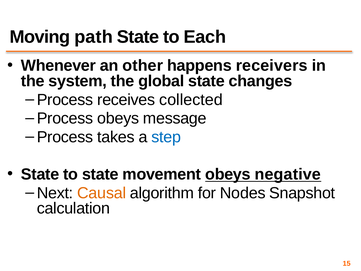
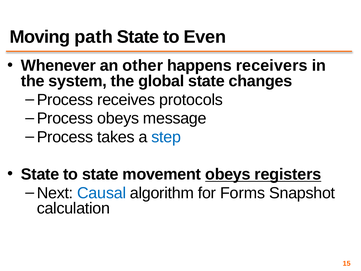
Each: Each -> Even (205, 37)
collected: collected -> protocols (191, 100)
negative: negative -> registers (288, 174)
Causal colour: orange -> blue (102, 193)
Nodes: Nodes -> Forms (243, 193)
